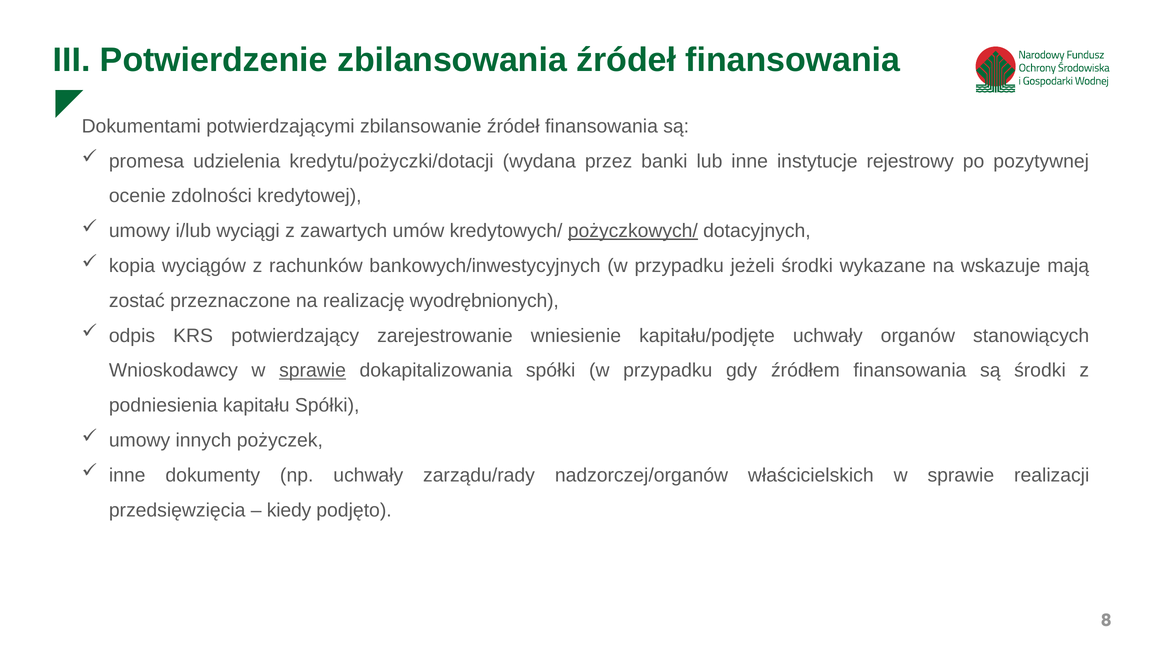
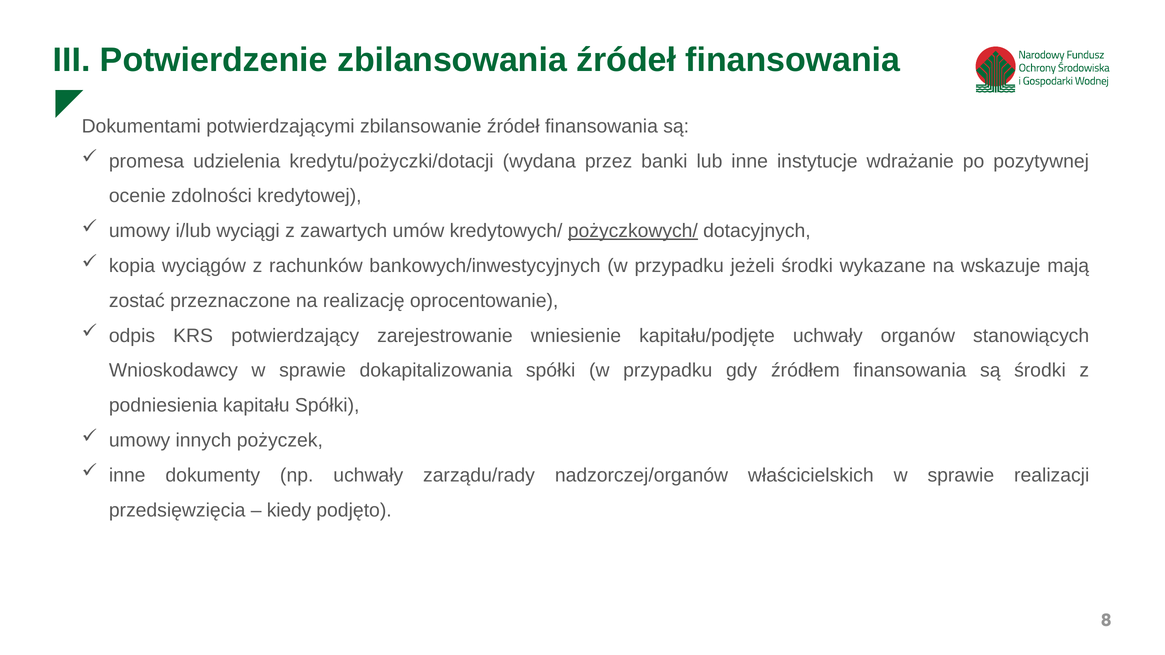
rejestrowy: rejestrowy -> wdrażanie (910, 161)
wyodrębnionych: wyodrębnionych -> oprocentowanie (484, 301)
sprawie underline: present -> none (313, 371)
